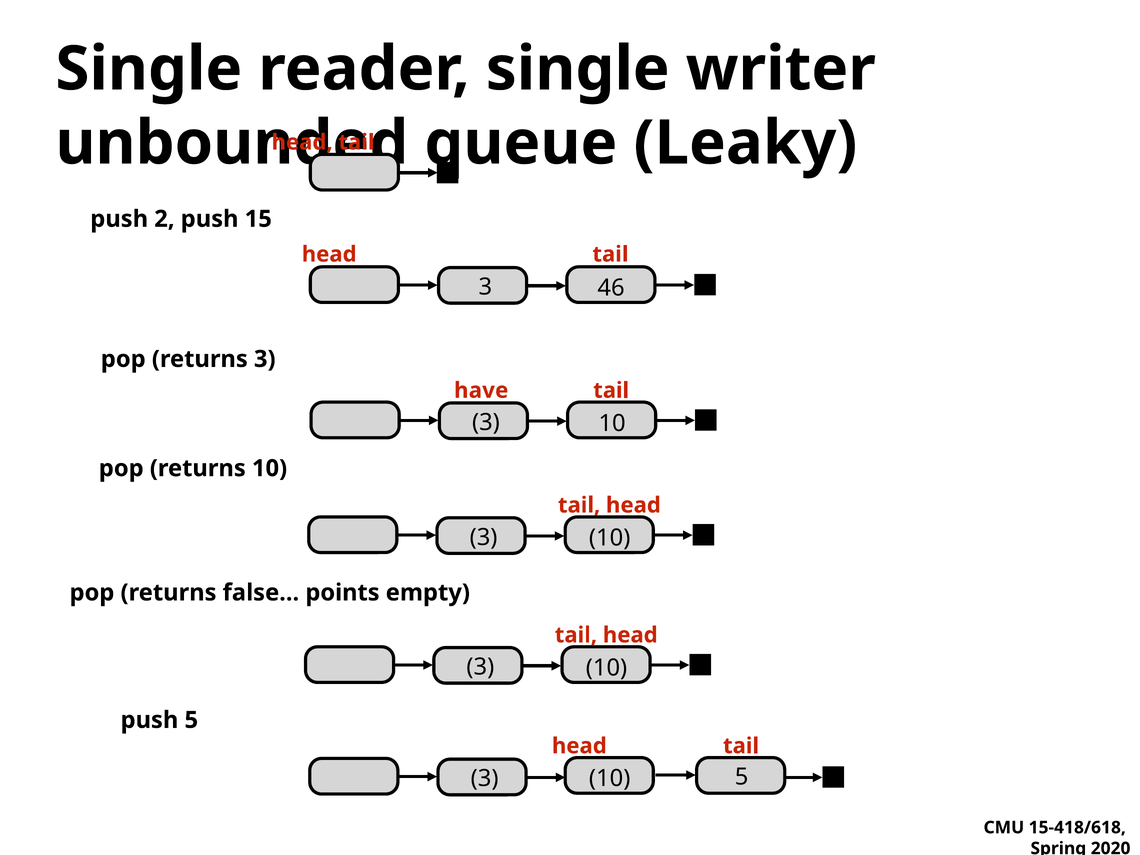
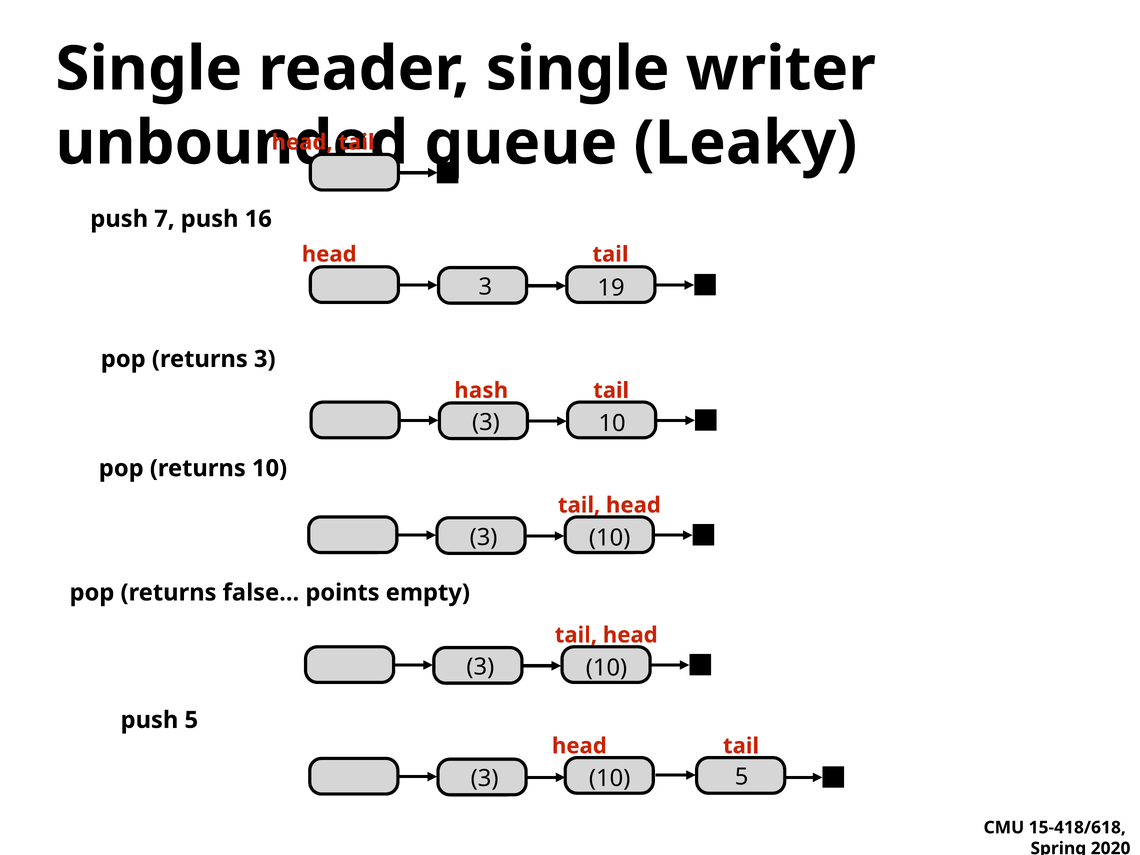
2: 2 -> 7 (164, 219)
15: 15 -> 16 (258, 219)
46: 46 -> 19 (611, 288)
have: have -> hash (481, 390)
